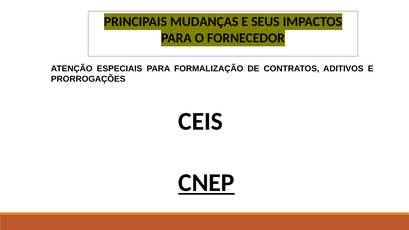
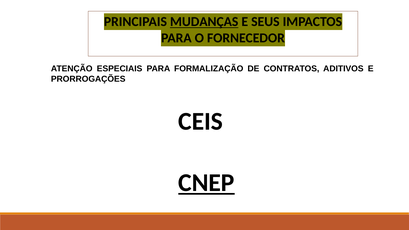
MUDANÇAS underline: none -> present (204, 22)
